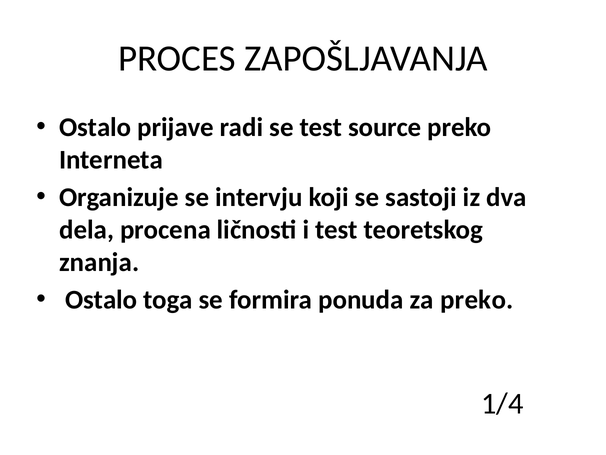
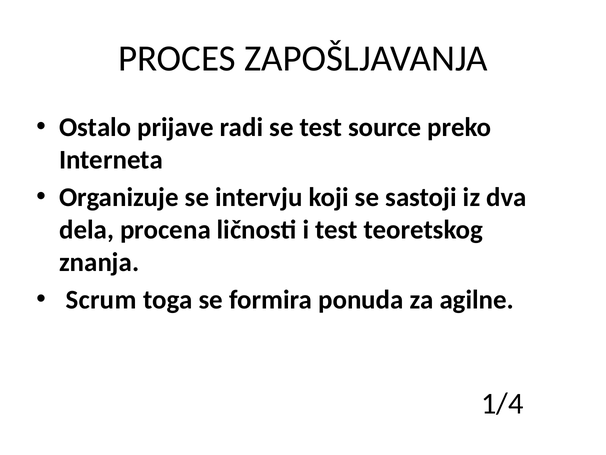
Ostalo: Ostalo -> Scrum (101, 300)
za preko: preko -> agilne (477, 300)
